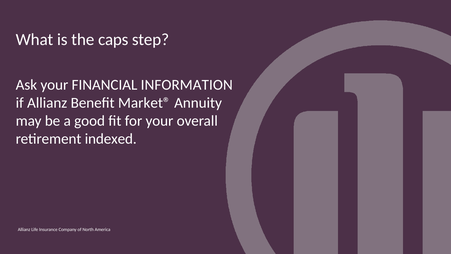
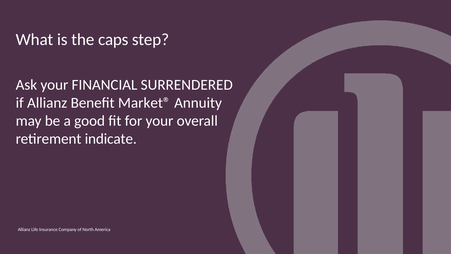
INFORMATION: INFORMATION -> SURRENDERED (187, 85)
indexed: indexed -> indicate (111, 139)
